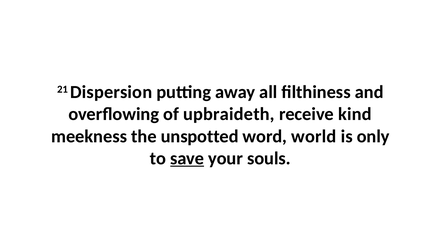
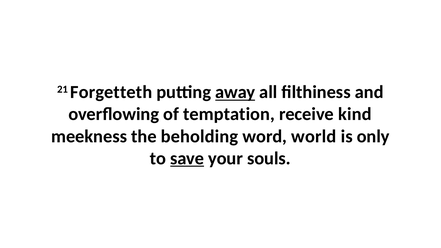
Dispersion: Dispersion -> Forgetteth (111, 92)
away underline: none -> present (235, 92)
upbraideth: upbraideth -> temptation (229, 114)
unspotted: unspotted -> beholding (200, 136)
